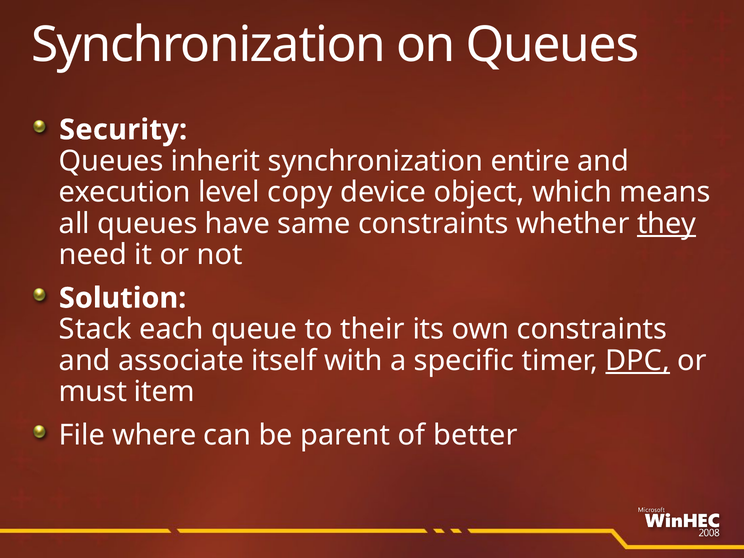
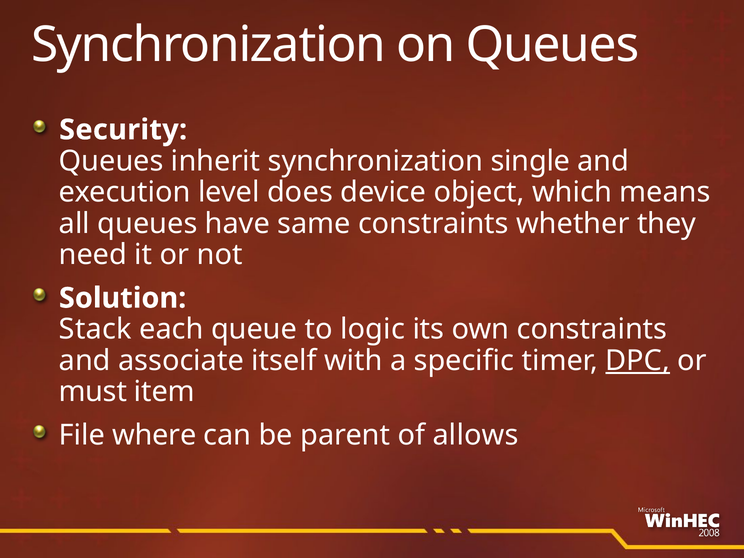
entire: entire -> single (530, 161)
copy: copy -> does (300, 192)
they underline: present -> none (667, 224)
their: their -> logic (372, 329)
better: better -> allows (476, 435)
